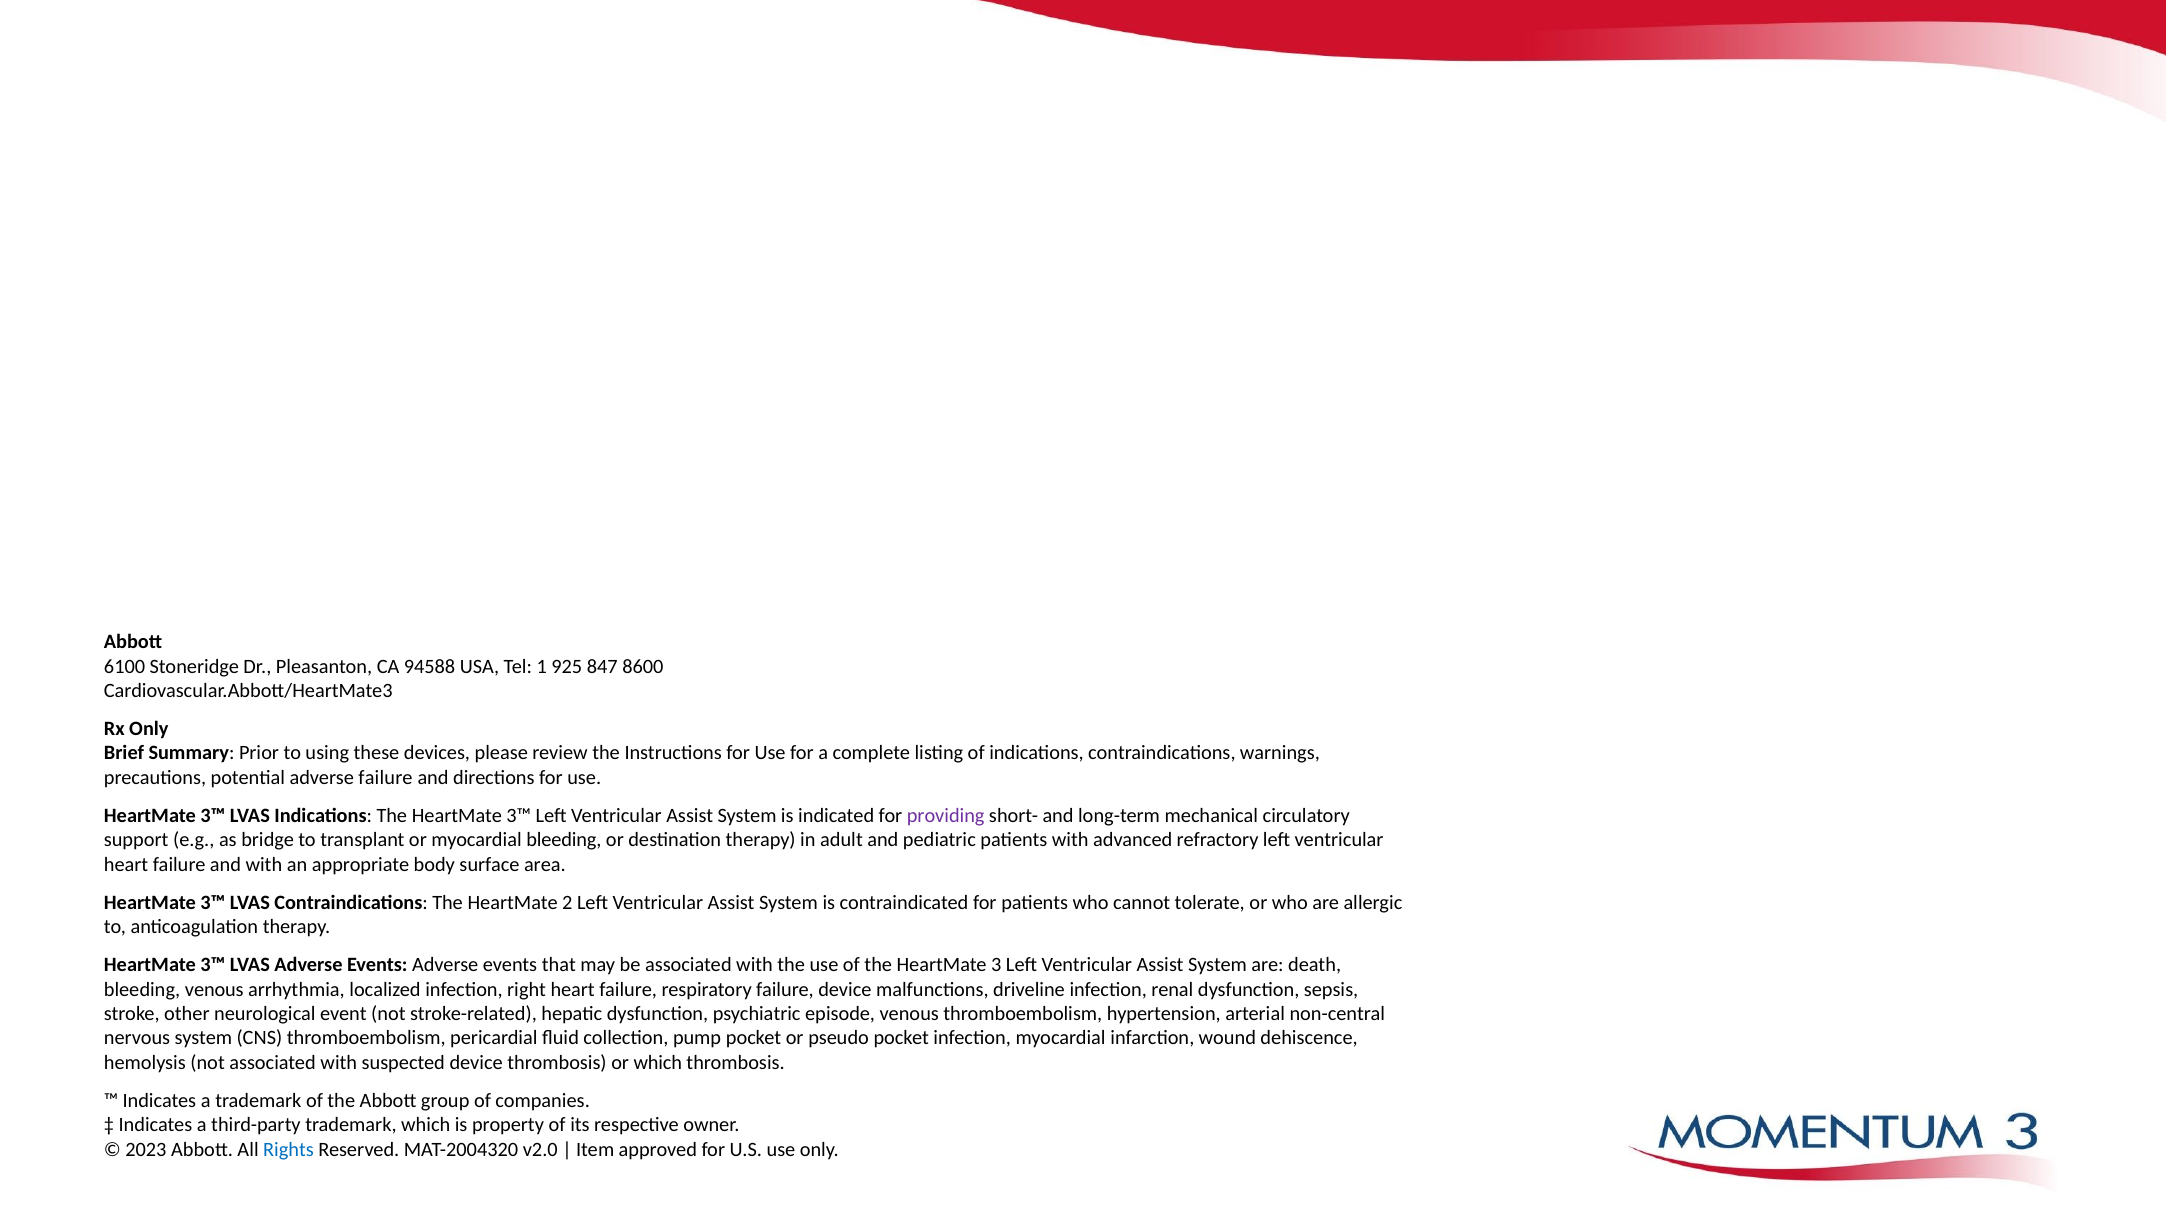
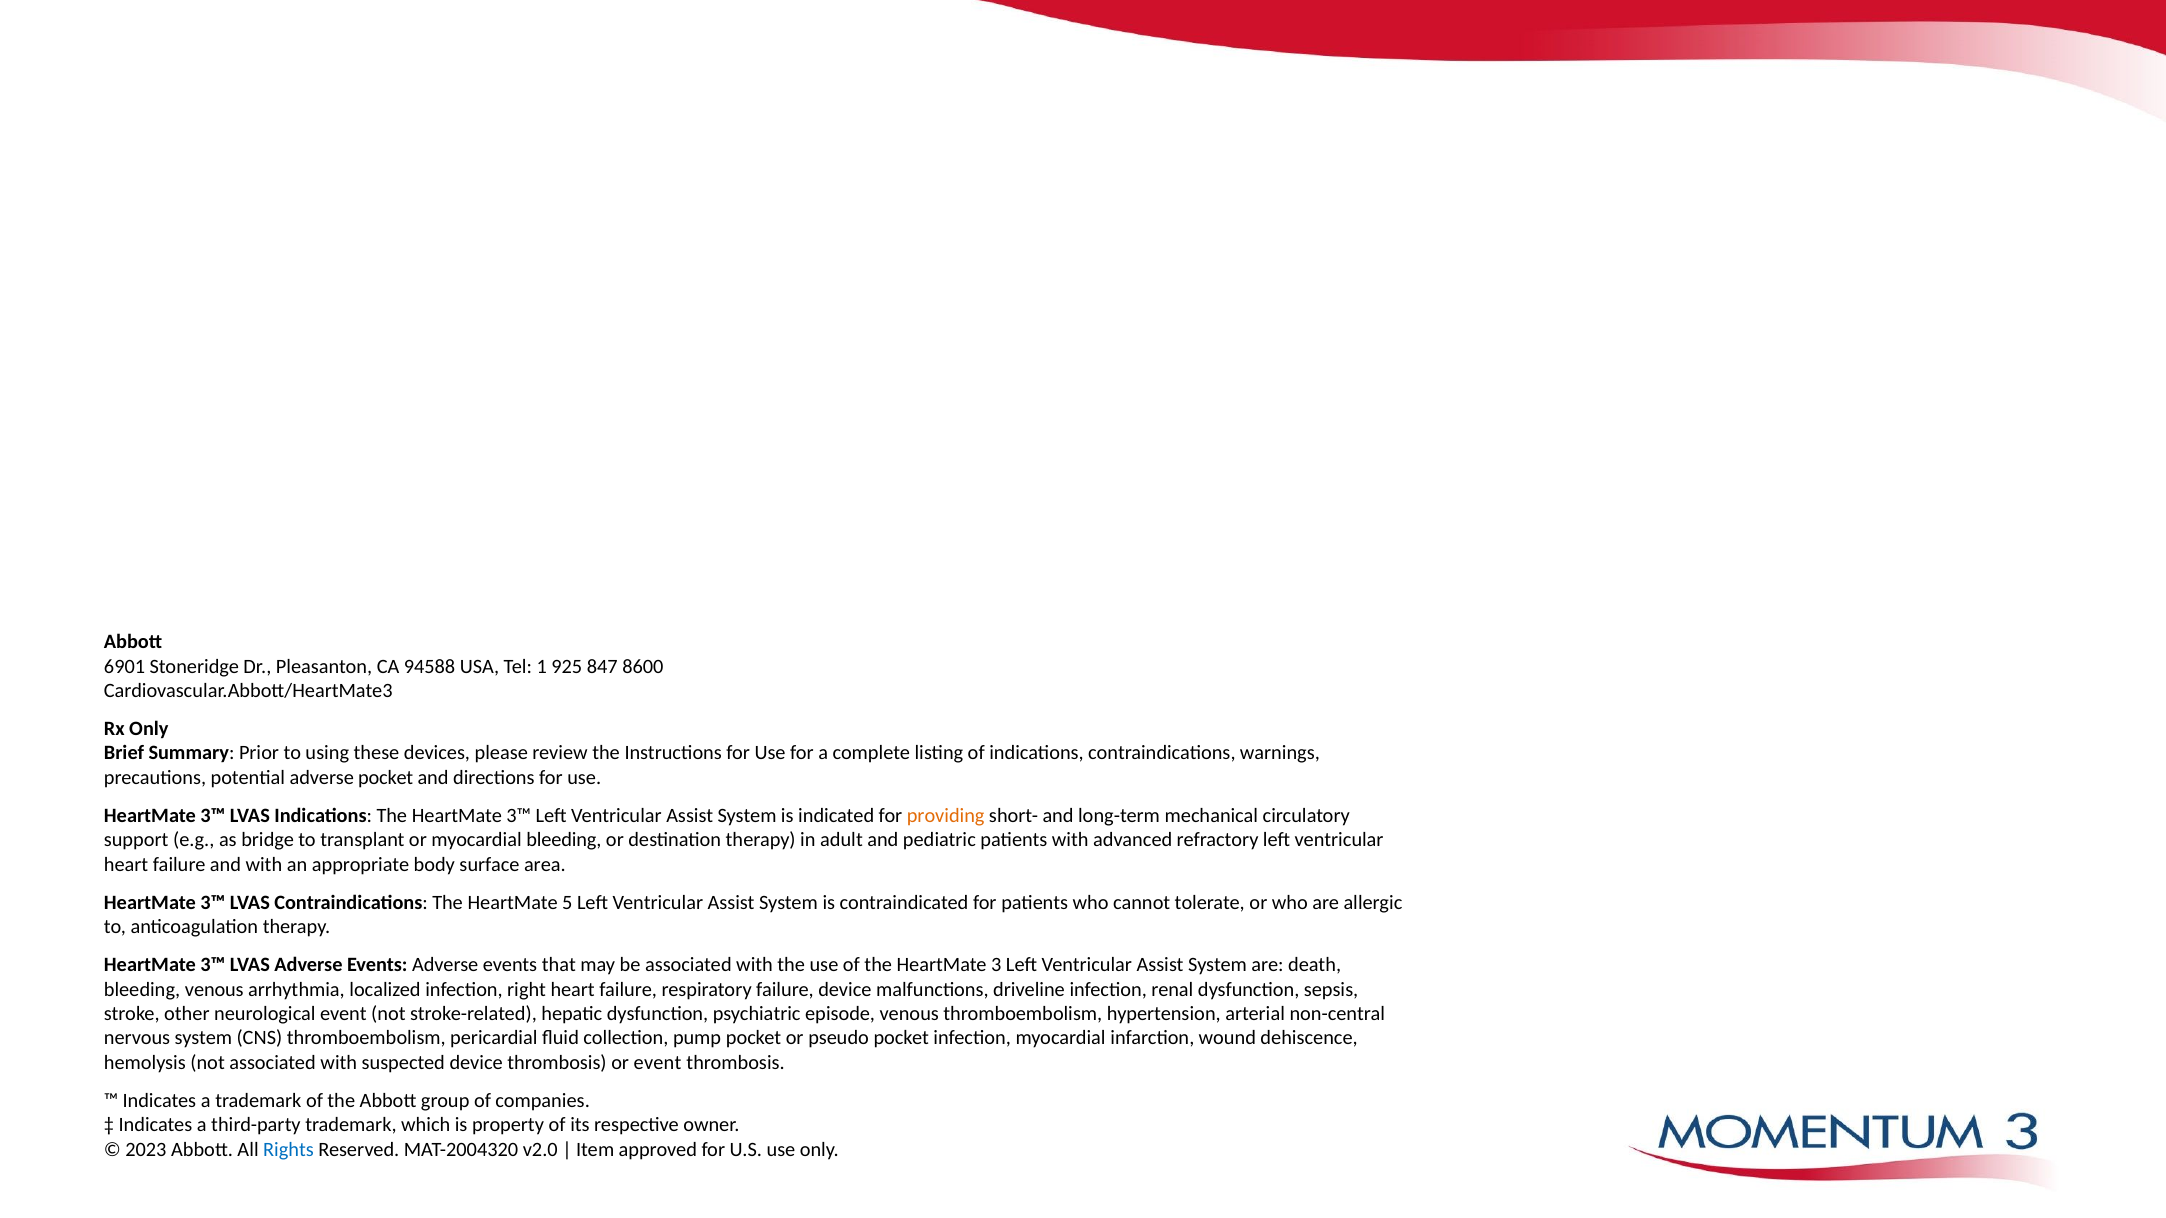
6100: 6100 -> 6901 (125, 667)
adverse failure: failure -> pocket (386, 778)
providing colour: purple -> orange (946, 816)
2: 2 -> 5 (567, 903)
or which: which -> event (658, 1063)
